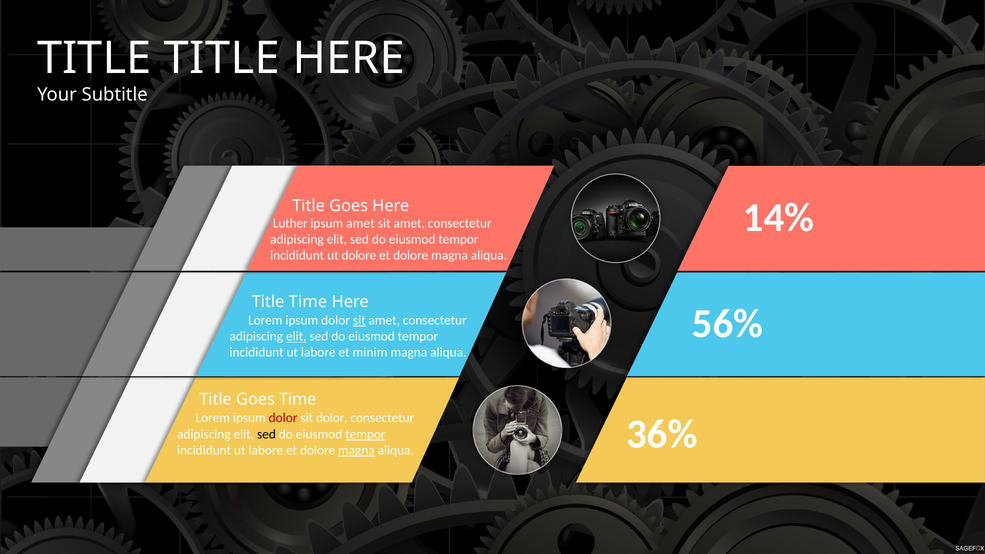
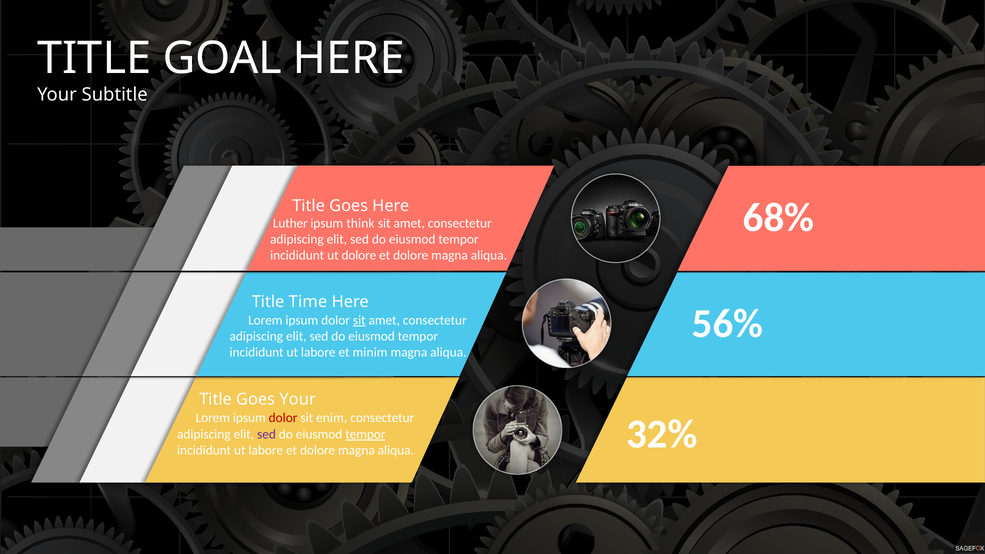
TITLE TITLE: TITLE -> GOAL (222, 58)
14%: 14% -> 68% (779, 218)
ipsum amet: amet -> think (360, 223)
elit underline: present -> none (296, 337)
Goes Time: Time -> Your (298, 399)
sit dolor: dolor -> enim (332, 418)
36%: 36% -> 32% (662, 435)
sed colour: black -> purple (266, 434)
magna underline: present -> none (356, 450)
